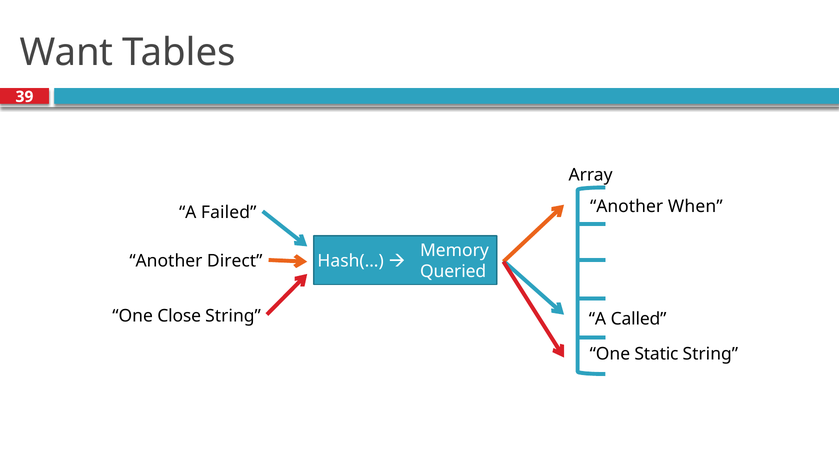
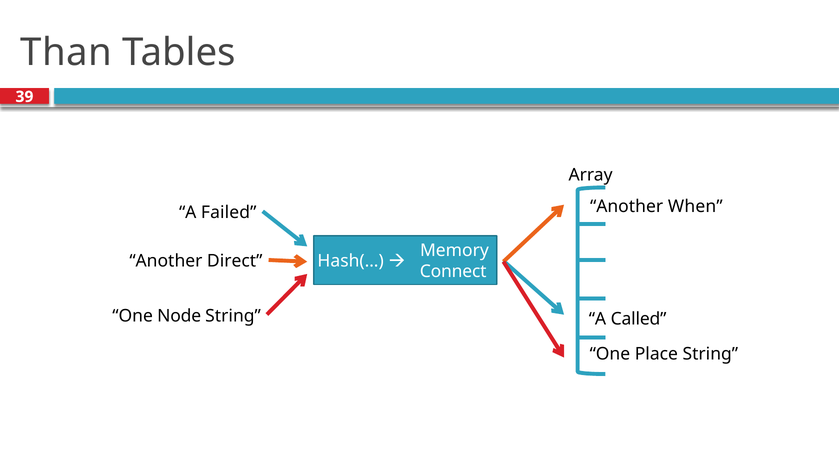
Want: Want -> Than (66, 53)
Queried: Queried -> Connect (453, 272)
Close: Close -> Node (179, 316)
Static: Static -> Place (656, 354)
